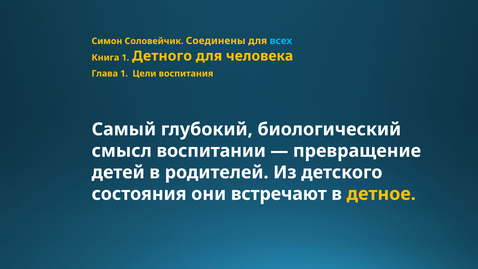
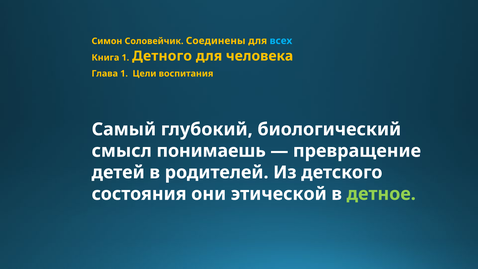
воспитании: воспитании -> понимаешь (211, 151)
встречают: встречают -> этической (279, 194)
детное colour: yellow -> light green (381, 194)
